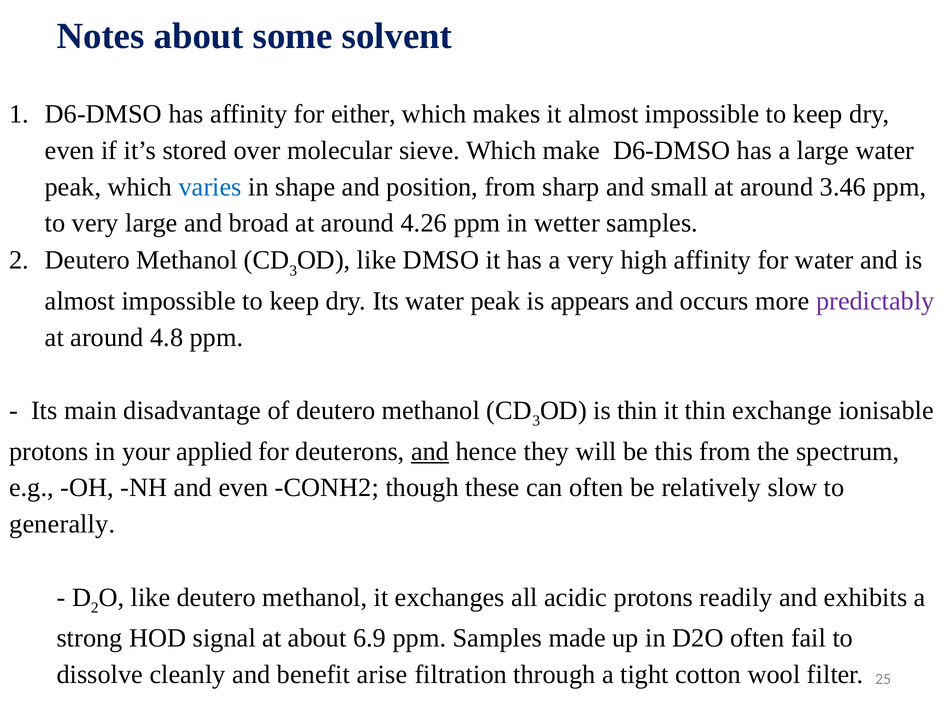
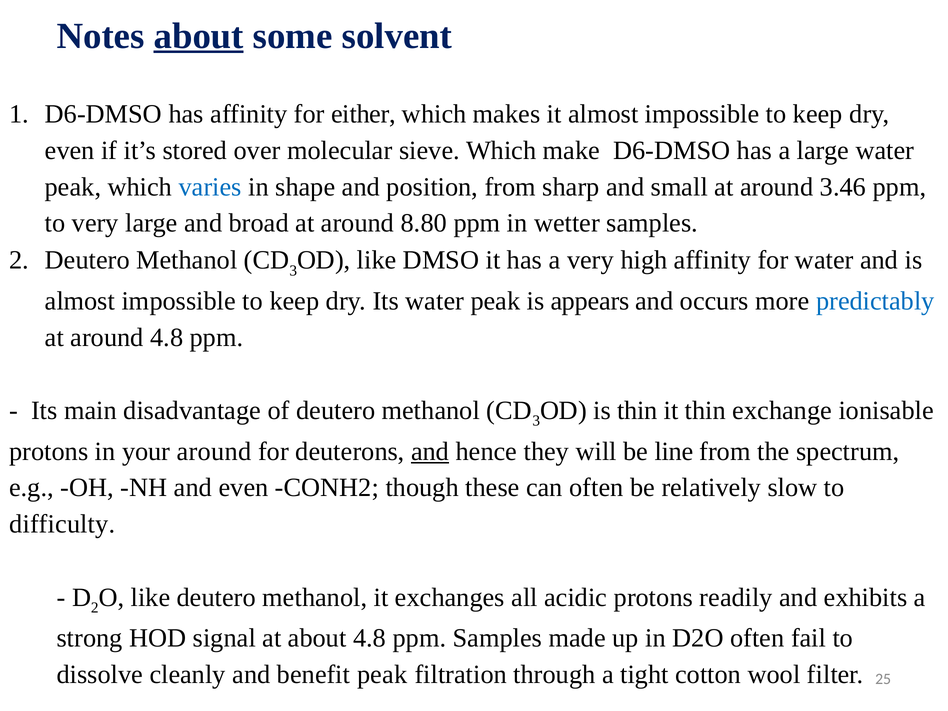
about underline: none -> present (199, 36)
4.26: 4.26 -> 8.80 (424, 223)
predictably colour: purple -> blue (875, 301)
your applied: applied -> around (214, 451)
this: this -> line (674, 451)
generally: generally -> difficulty (62, 524)
about 6.9: 6.9 -> 4.8 (370, 638)
benefit arise: arise -> peak (382, 674)
